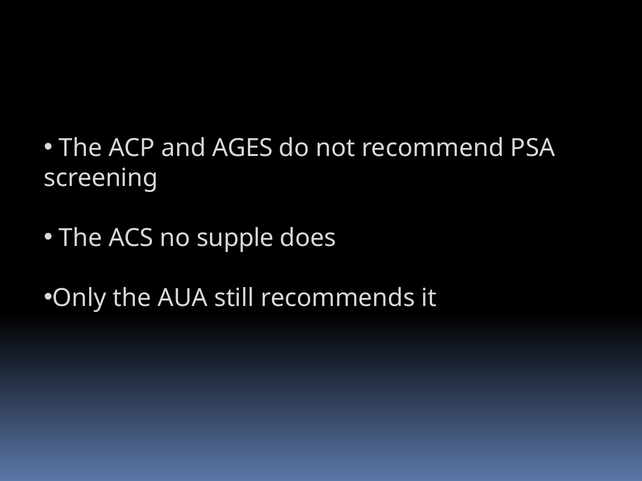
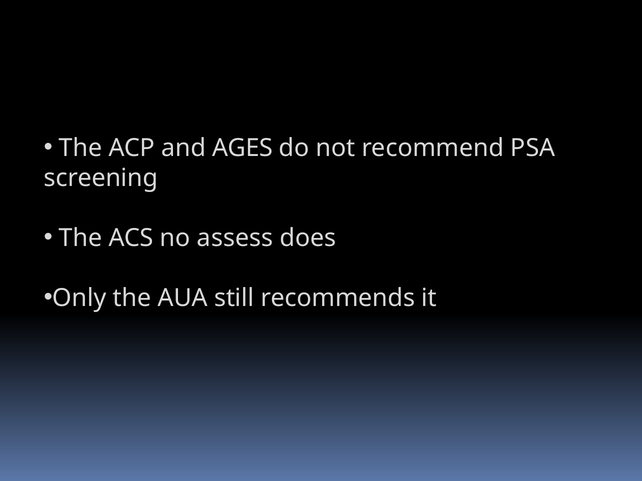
supple: supple -> assess (235, 238)
